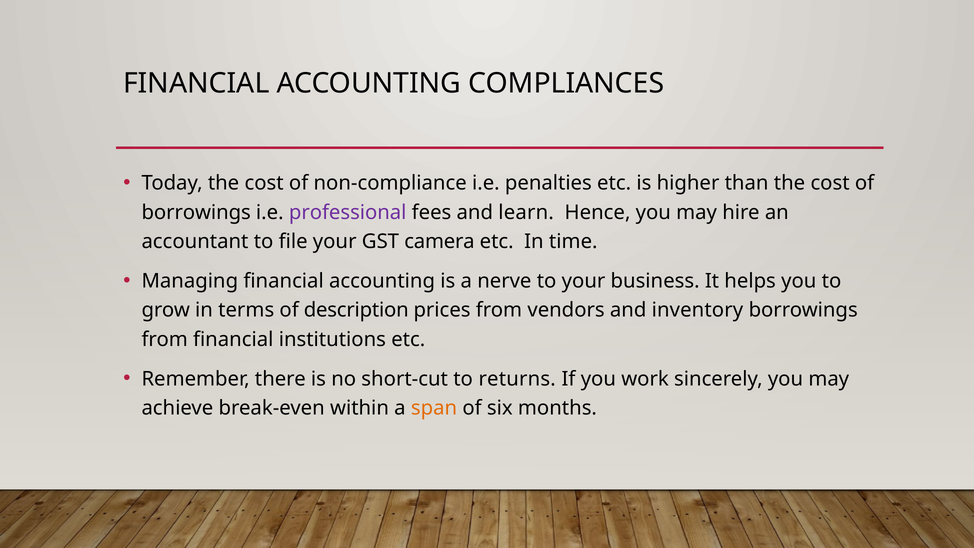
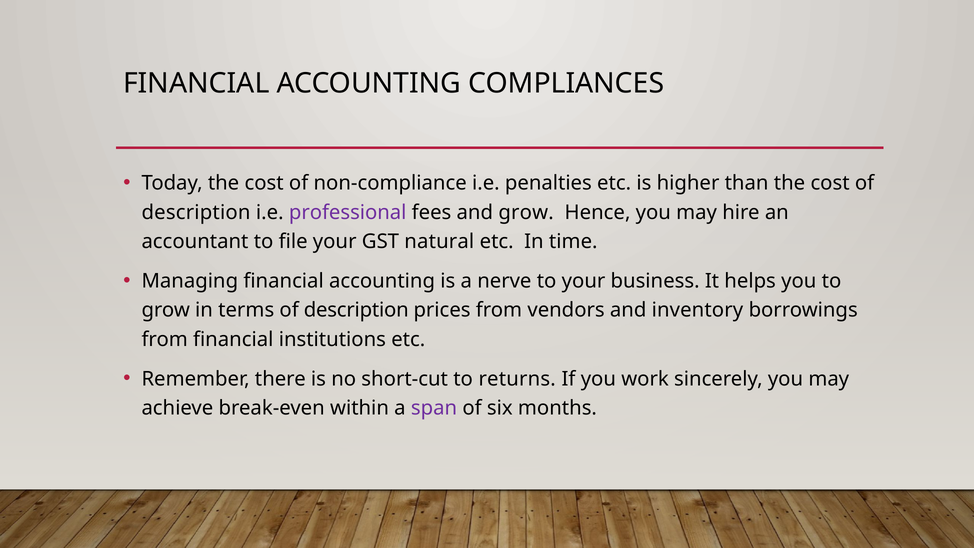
borrowings: borrowings -> description (196, 212)
and learn: learn -> grow (526, 212)
camera: camera -> natural (439, 242)
span colour: orange -> purple (434, 408)
